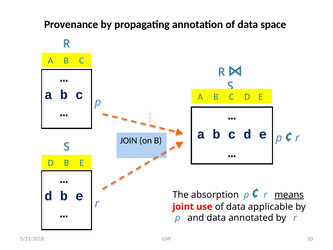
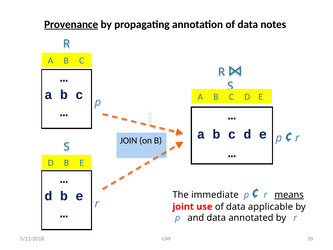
Provenance underline: none -> present (71, 24)
space: space -> notes (273, 24)
absorption: absorption -> immediate (215, 195)
